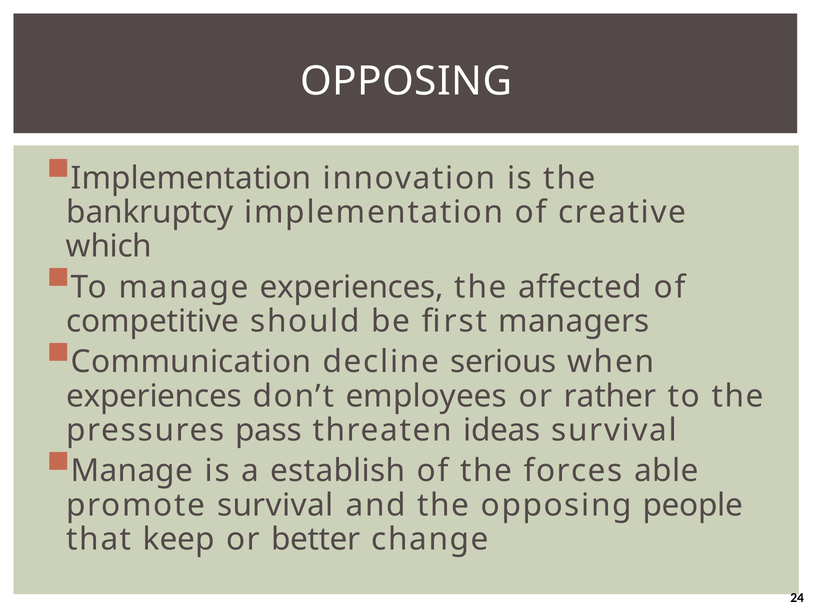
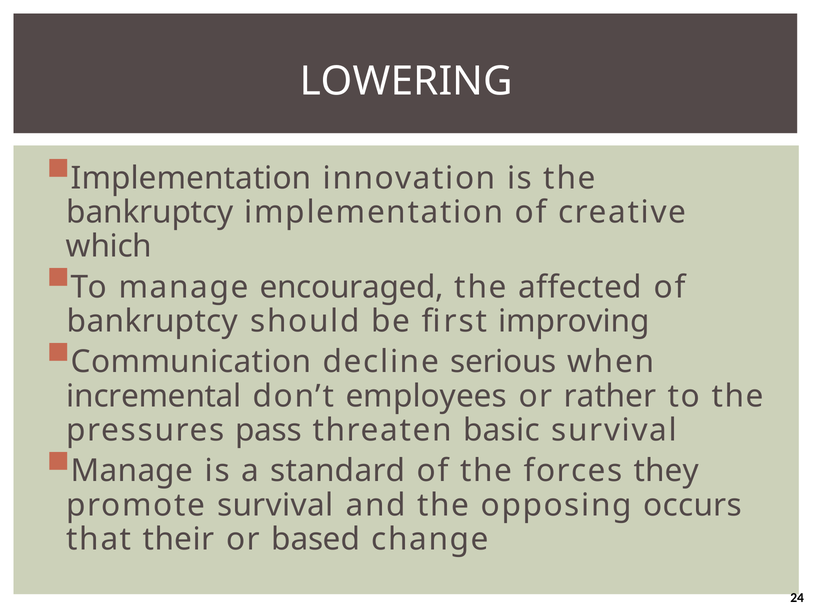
OPPOSING: OPPOSING -> LOWERING (406, 81)
manage experiences: experiences -> encouraged (352, 287)
competitive: competitive -> bankruptcy (152, 321)
managers: managers -> improving (574, 321)
experiences: experiences -> incremental (154, 396)
ideas: ideas -> basic (502, 430)
establish: establish -> standard (338, 471)
able: able -> they (666, 471)
people: people -> occurs (693, 505)
keep: keep -> their (179, 539)
better: better -> based (316, 539)
